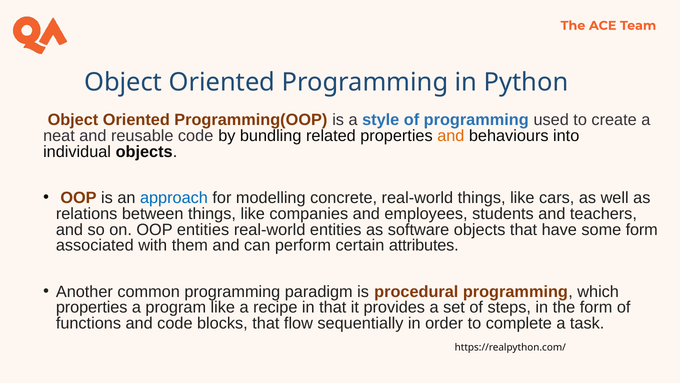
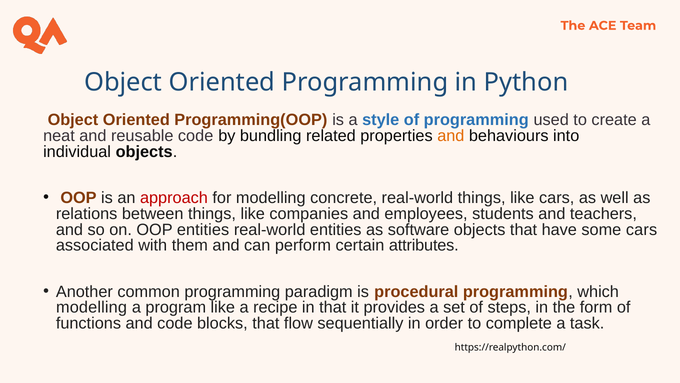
approach colour: blue -> red (174, 198)
some form: form -> cars (642, 229)
properties: properties -> modelling (92, 307)
